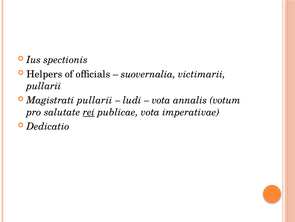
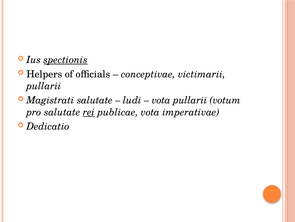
spectionis underline: none -> present (66, 60)
suovernalia: suovernalia -> conceptivae (148, 74)
Magistrati pullarii: pullarii -> salutate (95, 100)
vota annalis: annalis -> pullarii (190, 100)
